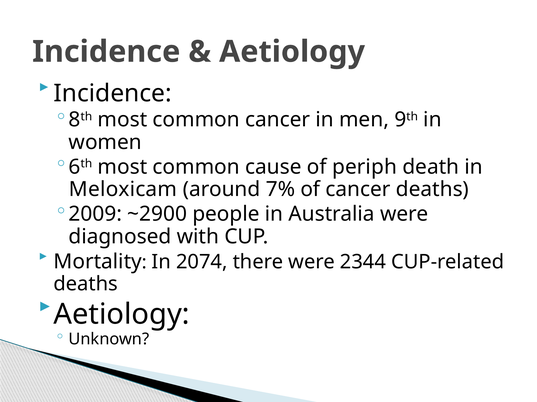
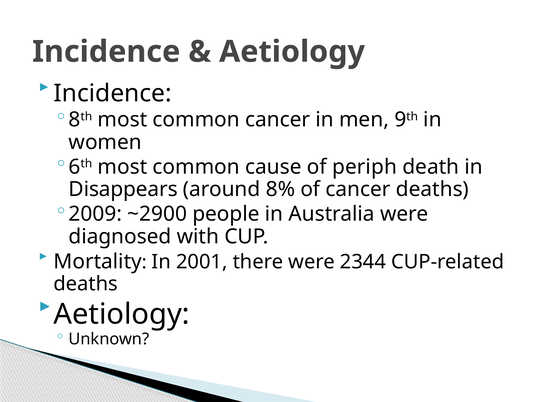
Meloxicam: Meloxicam -> Disappears (123, 190)
7%: 7% -> 8% (280, 190)
2074: 2074 -> 2001 (202, 262)
